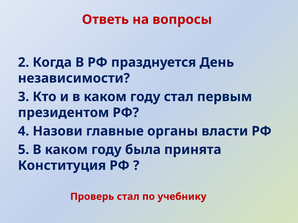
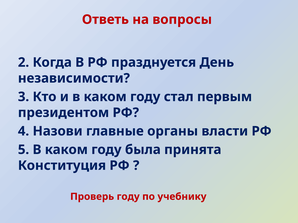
Проверь стал: стал -> году (128, 197)
